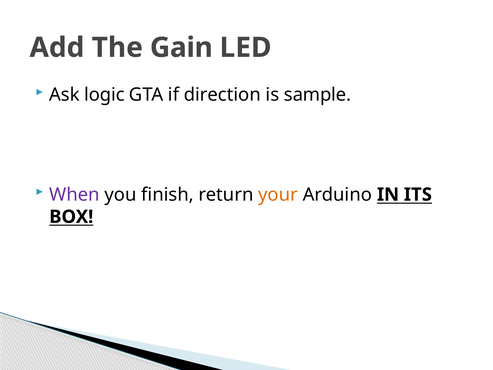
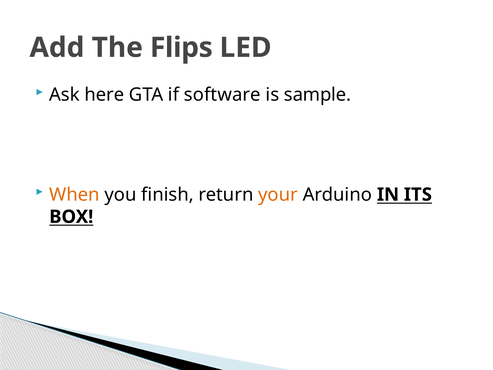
Gain: Gain -> Flips (181, 48)
logic: logic -> here (104, 95)
direction: direction -> software (222, 95)
When colour: purple -> orange (74, 194)
